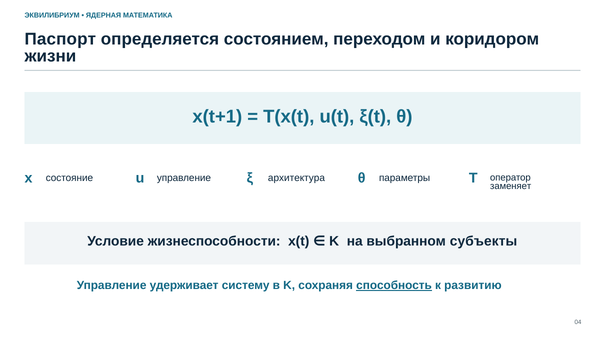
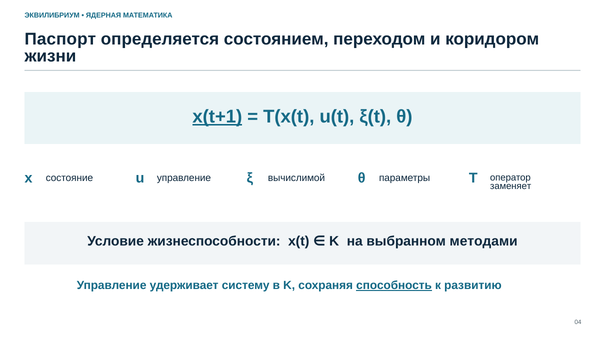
x(t+1 underline: none -> present (217, 117)
архитектура: архитектура -> вычислимой (296, 178)
субъекты: субъекты -> методами (484, 241)
